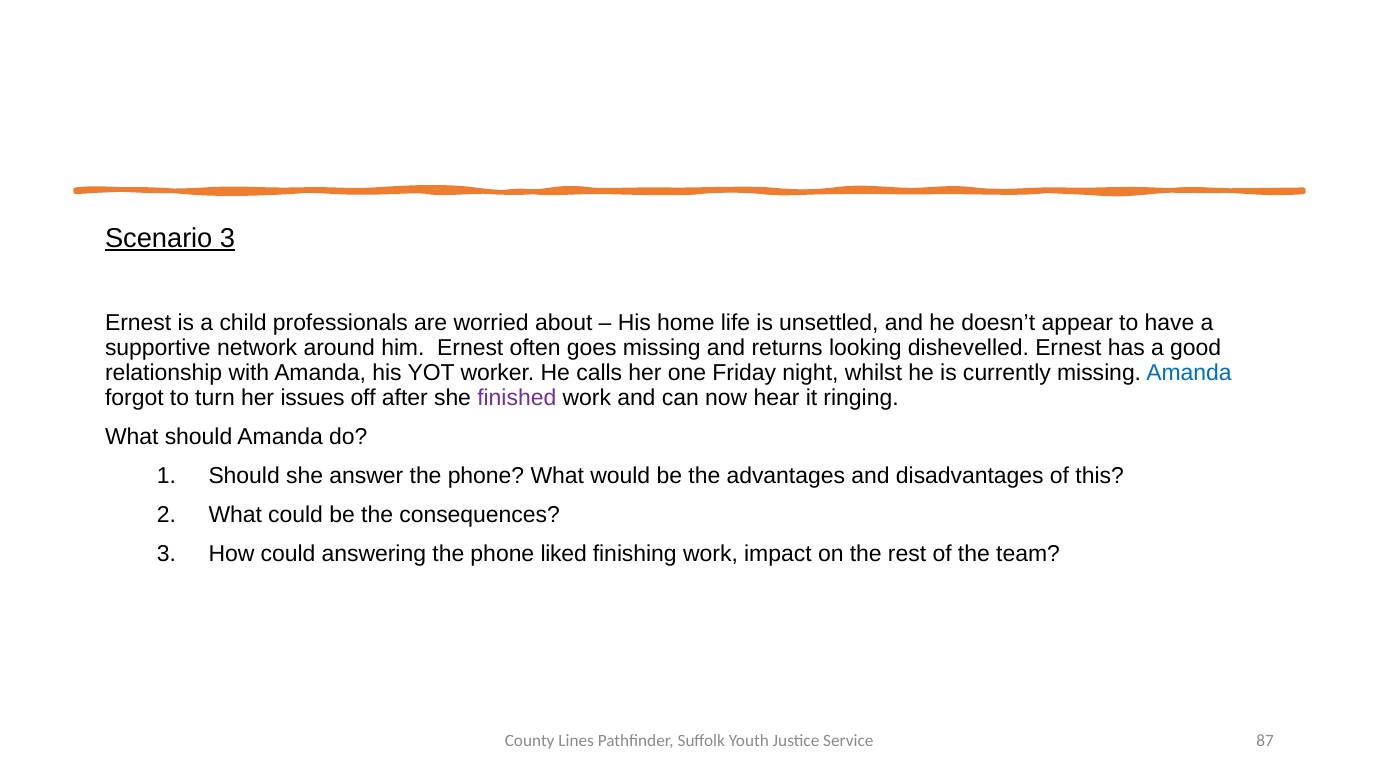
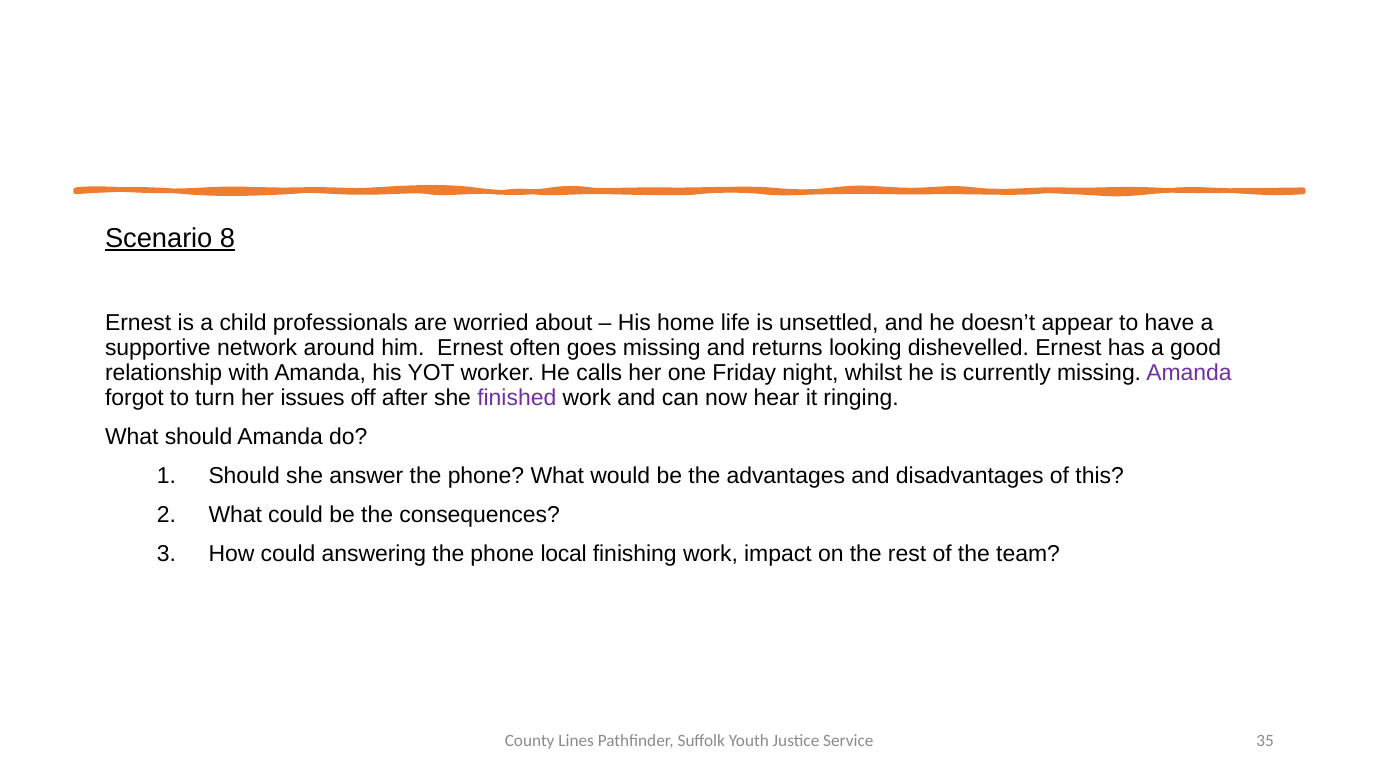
Scenario 3: 3 -> 8 (228, 238)
Amanda colour: blue -> purple (1189, 373)
liked: liked -> local (564, 554)
87: 87 -> 35 (1265, 741)
